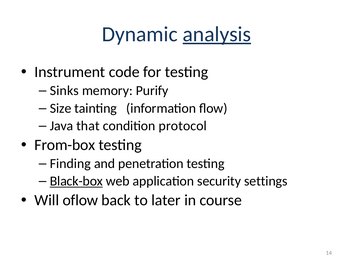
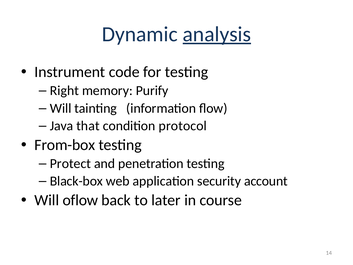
Sinks: Sinks -> Right (64, 91)
Size: Size -> Will (61, 108)
Finding: Finding -> Protect (70, 163)
Black-box underline: present -> none (76, 181)
settings: settings -> account (266, 181)
